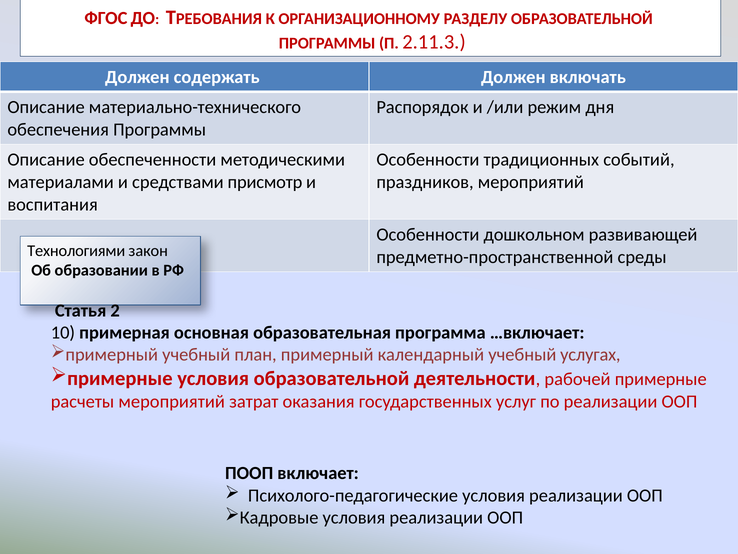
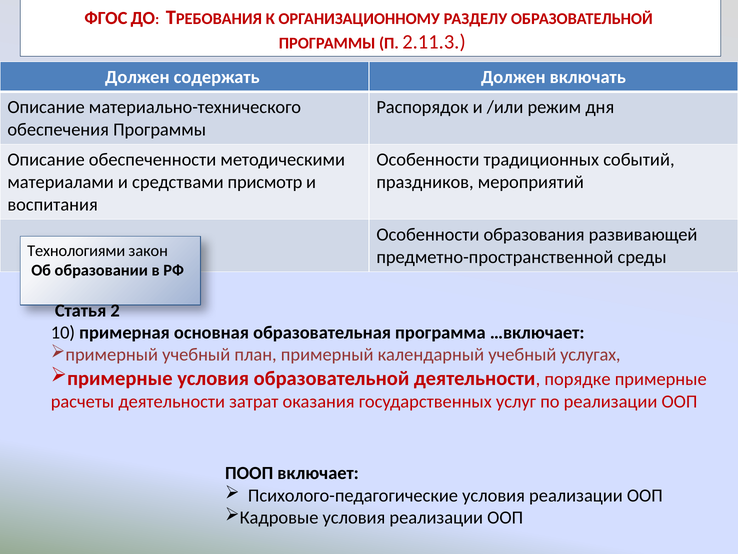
дошкольном: дошкольном -> образования (534, 234)
рабочей: рабочей -> порядке (577, 379)
расчеты мероприятий: мероприятий -> деятельности (172, 401)
